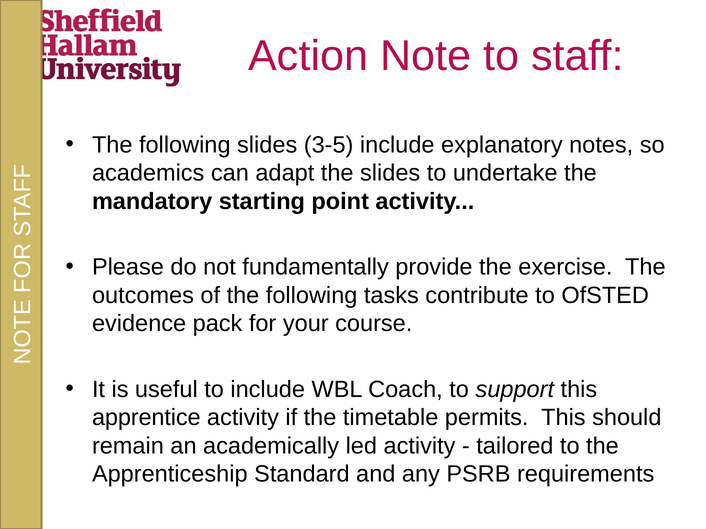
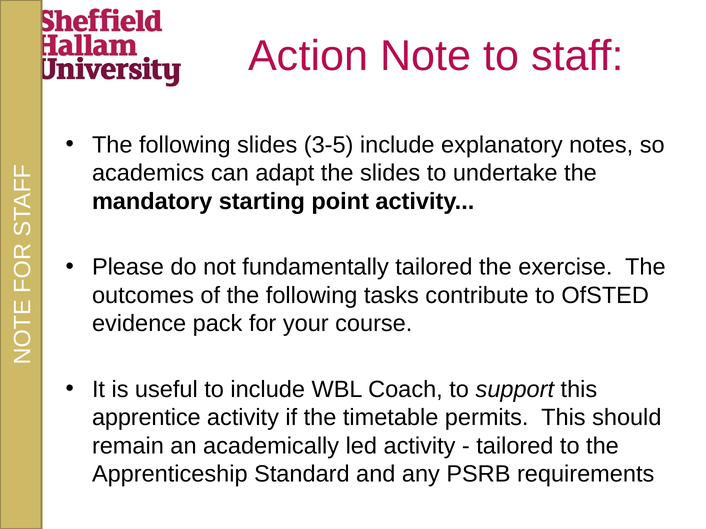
fundamentally provide: provide -> tailored (434, 267)
